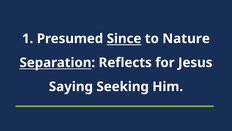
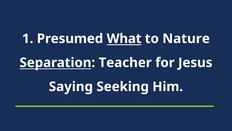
Since: Since -> What (124, 39)
Reflects: Reflects -> Teacher (125, 62)
